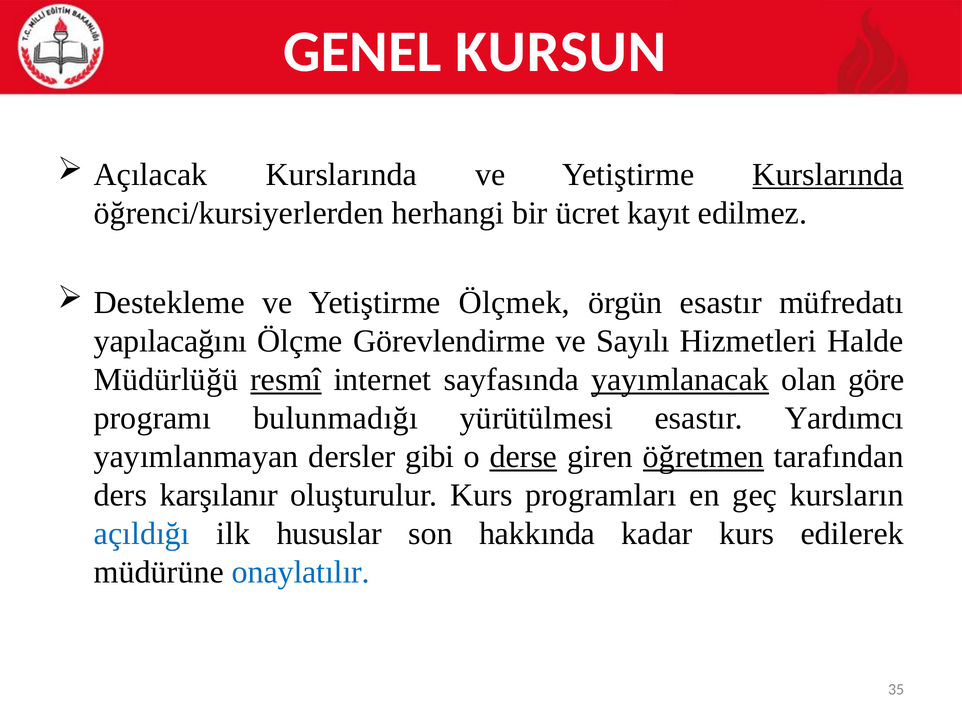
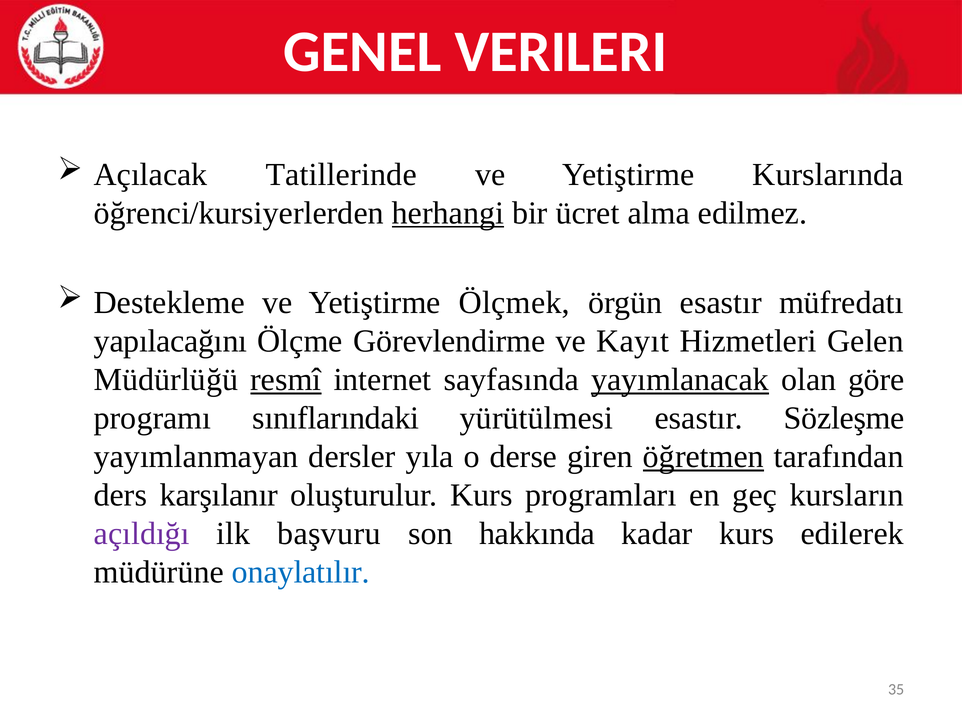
KURSUN: KURSUN -> VERILERI (561, 52)
Açılacak Kurslarında: Kurslarında -> Tatillerinde (341, 174)
Kurslarında underline: present -> none (828, 174)
herhangi underline: none -> present (448, 213)
kayıt: kayıt -> alma (659, 213)
Sayılı: Sayılı -> Kayıt (633, 341)
Halde: Halde -> Gelen (865, 341)
bulunmadığı: bulunmadığı -> sınıflarındaki (336, 418)
Yardımcı: Yardımcı -> Sözleşme (844, 418)
gibi: gibi -> yıla (430, 457)
derse underline: present -> none (523, 457)
açıldığı colour: blue -> purple (142, 533)
hususlar: hususlar -> başvuru (329, 533)
